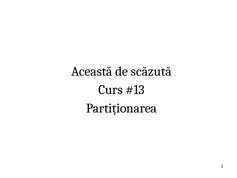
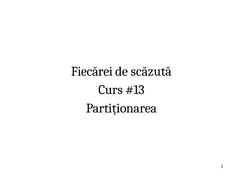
Această: Această -> Fiecărei (92, 71)
